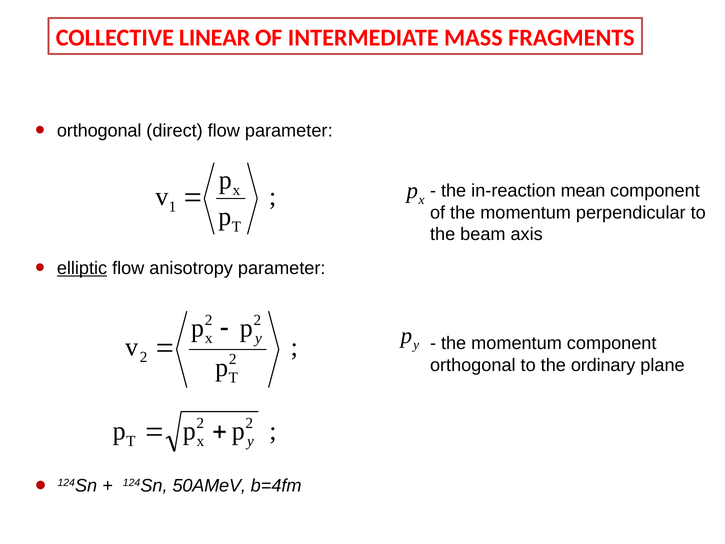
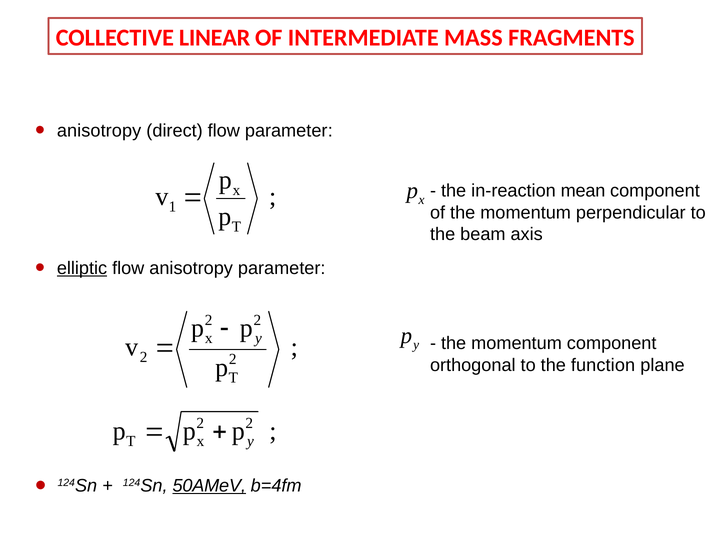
orthogonal: orthogonal -> anisotropy (99, 130)
ordinary: ordinary -> function (603, 365)
50AMeV underline: none -> present (209, 486)
